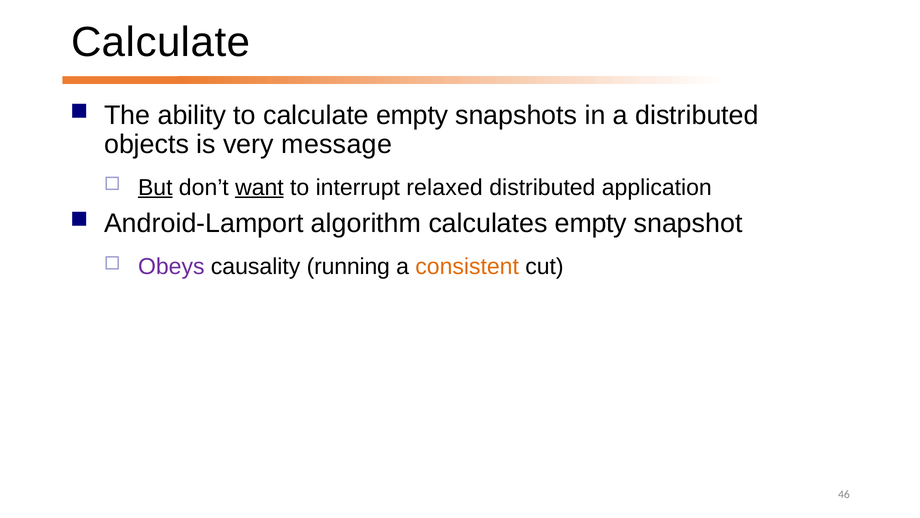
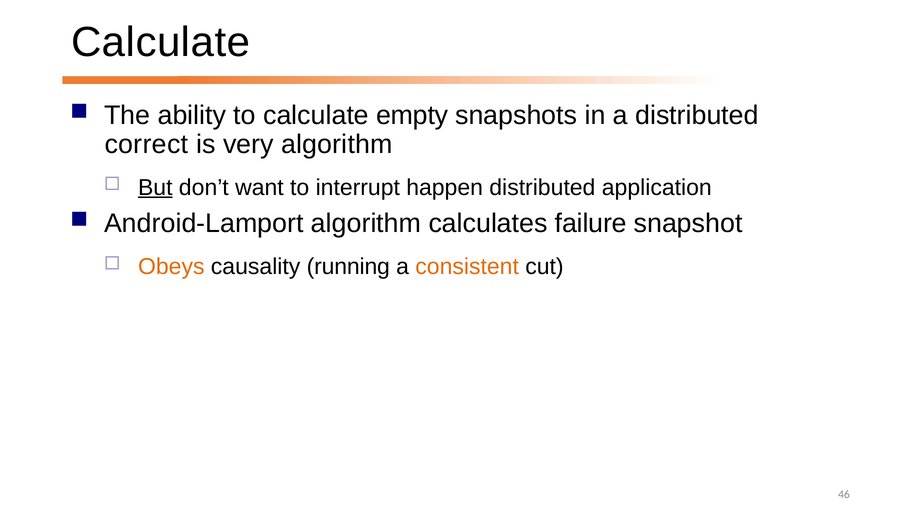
objects: objects -> correct (146, 144)
very message: message -> algorithm (337, 144)
want underline: present -> none (259, 187)
relaxed: relaxed -> happen (445, 187)
calculates empty: empty -> failure (591, 223)
Obeys colour: purple -> orange (171, 267)
